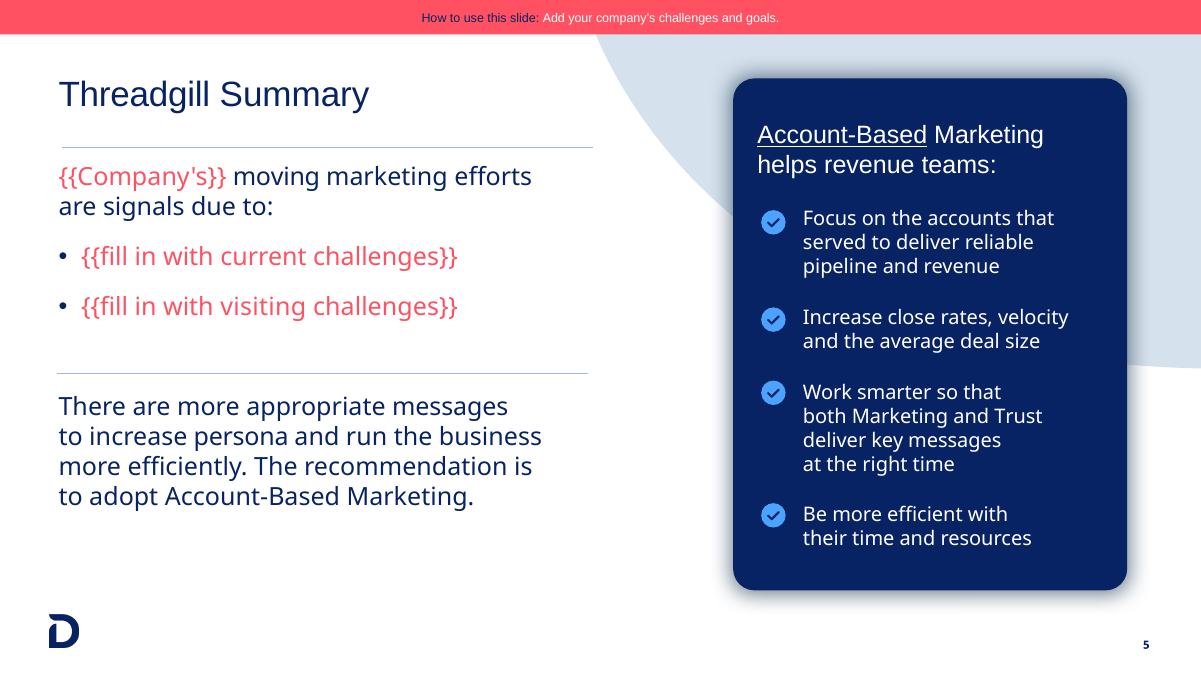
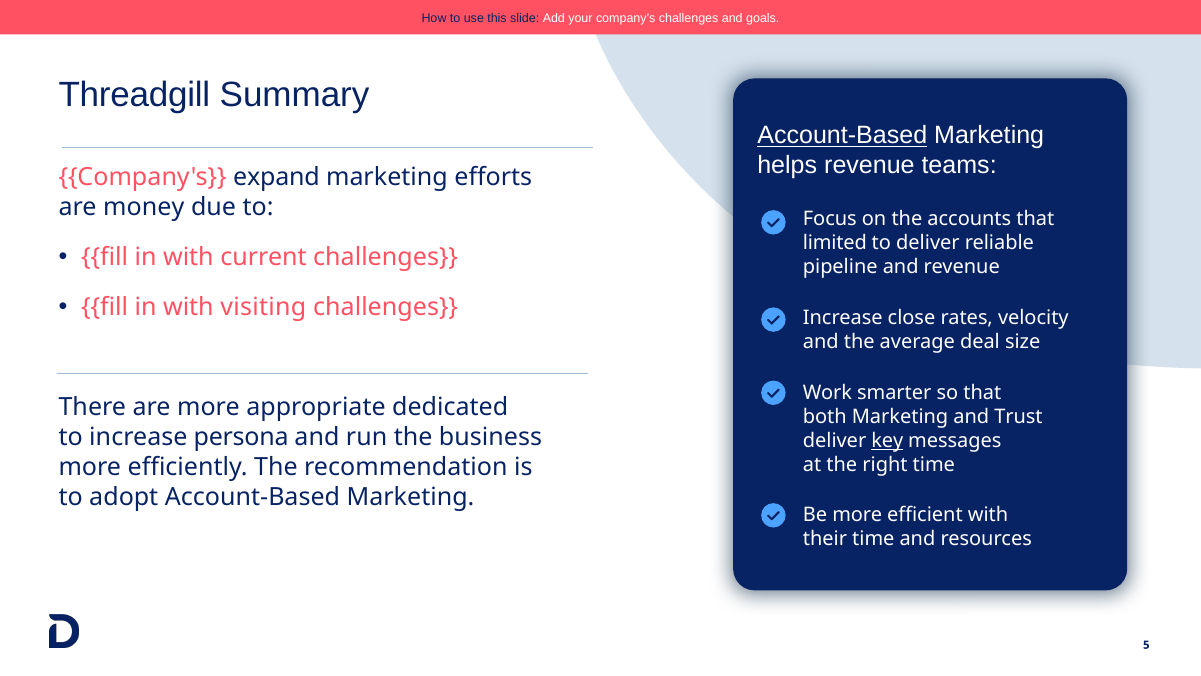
moving: moving -> expand (276, 177)
signals: signals -> money (144, 207)
served: served -> limited (835, 243)
appropriate messages: messages -> dedicated (450, 407)
key underline: none -> present (887, 440)
